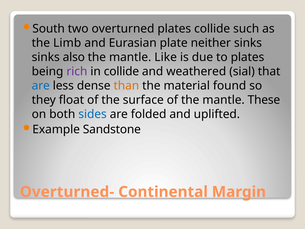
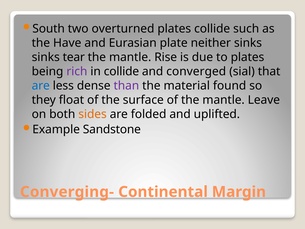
Limb: Limb -> Have (67, 43)
also: also -> tear (74, 57)
Like: Like -> Rise (166, 57)
weathered: weathered -> converged (196, 71)
than colour: orange -> purple (126, 86)
These: These -> Leave (264, 100)
sides colour: blue -> orange (93, 114)
Overturned-: Overturned- -> Converging- (67, 192)
